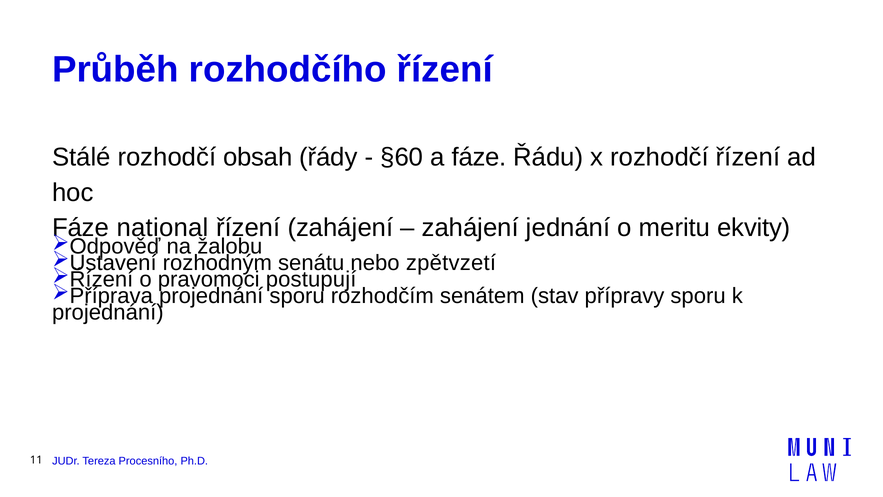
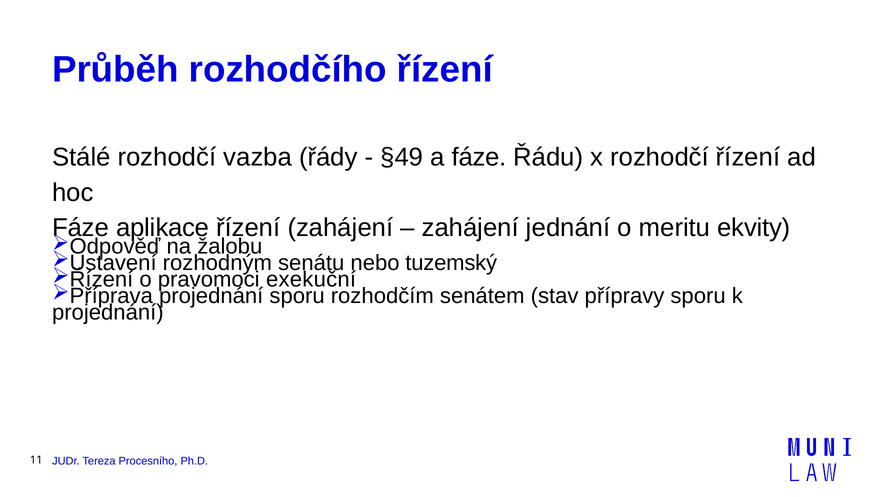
obsah: obsah -> vazba (258, 157)
§60: §60 -> §49 (402, 157)
national: national -> aplikace (163, 228)
zpětvzetí: zpětvzetí -> tuzemský (451, 263)
postupují: postupují -> exekuční (311, 279)
